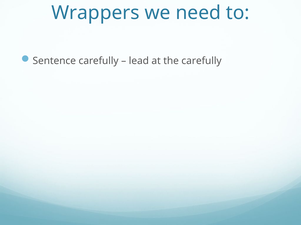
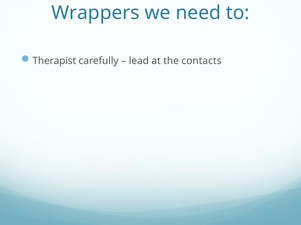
Sentence: Sentence -> Therapist (54, 61)
the carefully: carefully -> contacts (201, 61)
